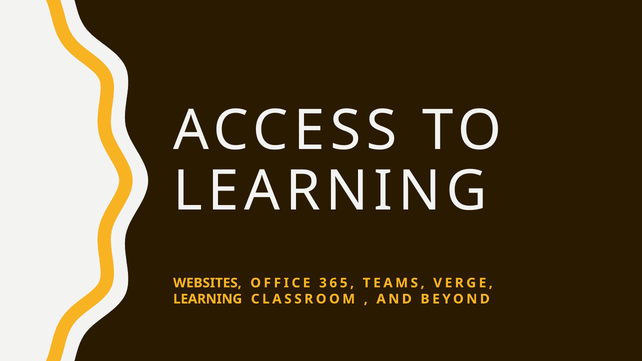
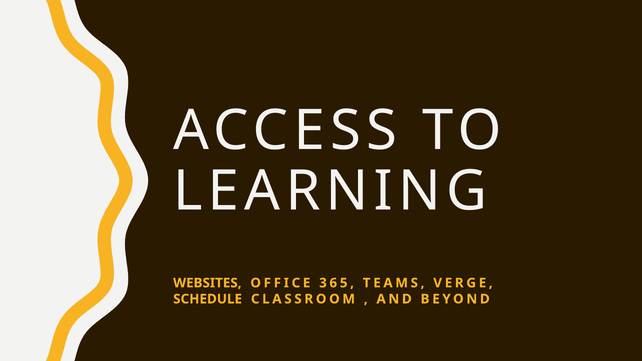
LEARNING: LEARNING -> SCHEDULE (208, 299)
